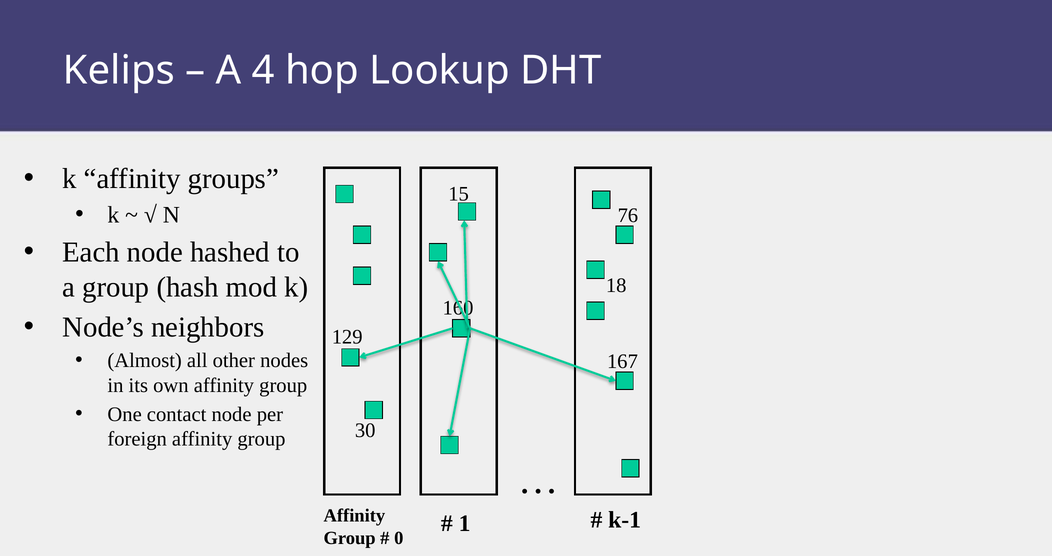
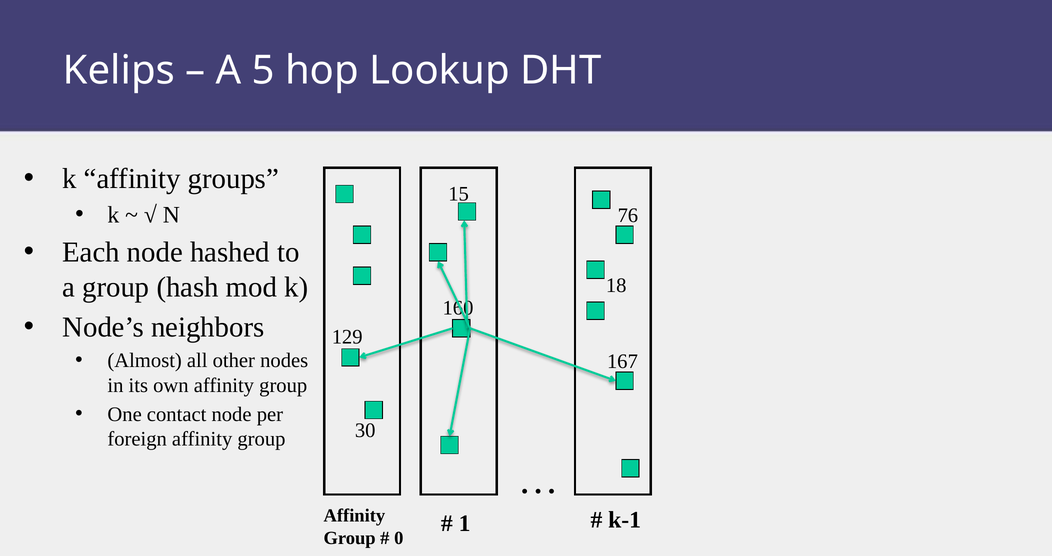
4: 4 -> 5 (263, 71)
